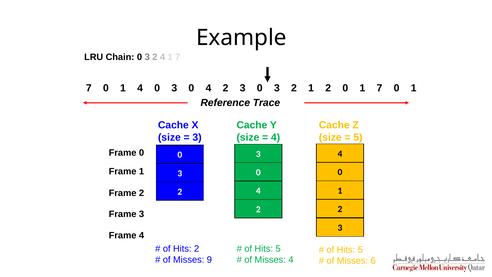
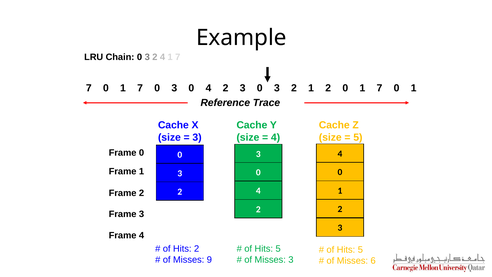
7 0 1 4: 4 -> 7 (140, 88)
Misses 4: 4 -> 3 (291, 260)
